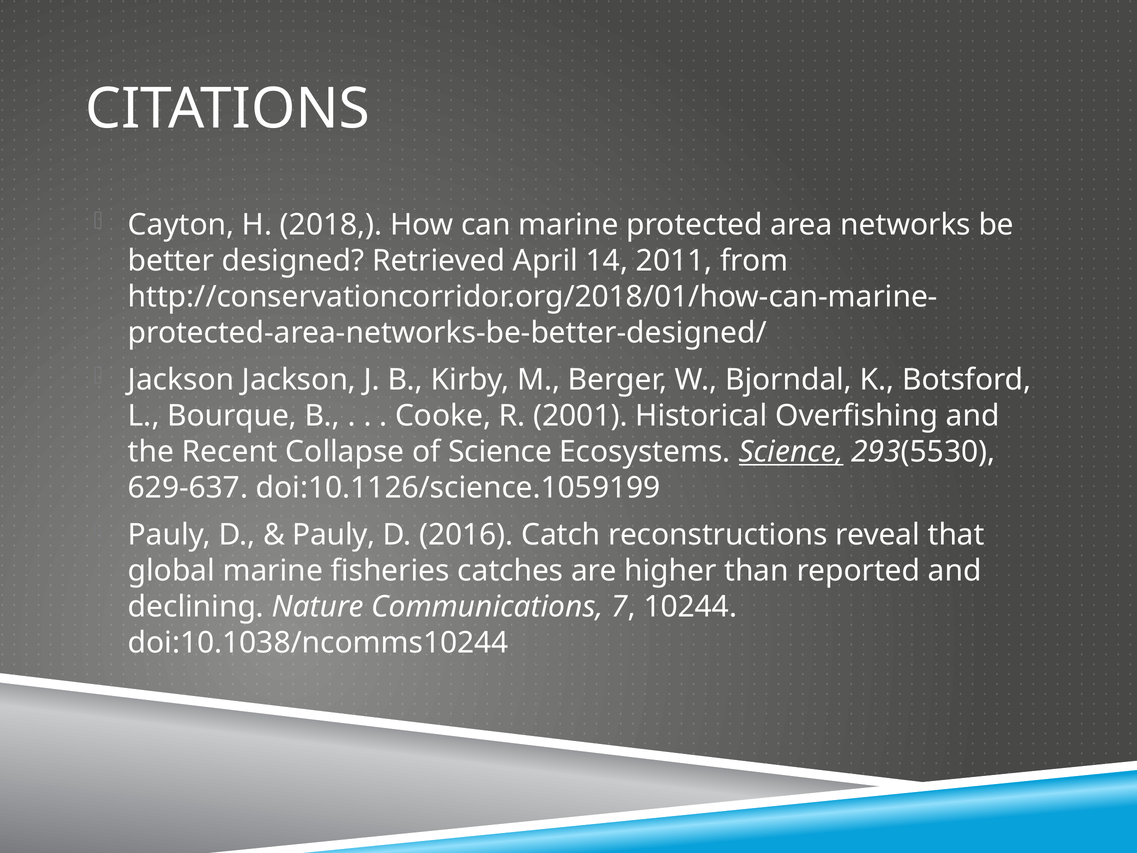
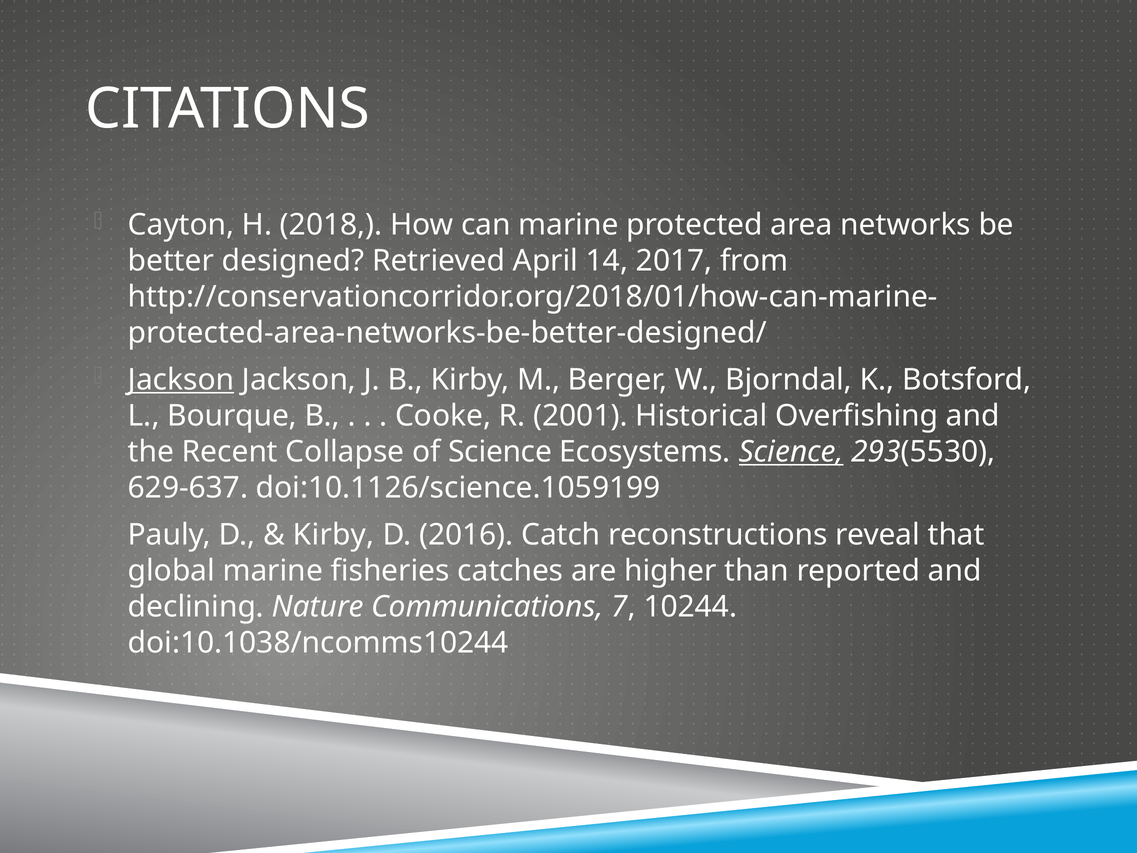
2011: 2011 -> 2017 (674, 261)
Jackson underline: none -> present (181, 380)
Pauly: Pauly -> Kirby (334, 535)
